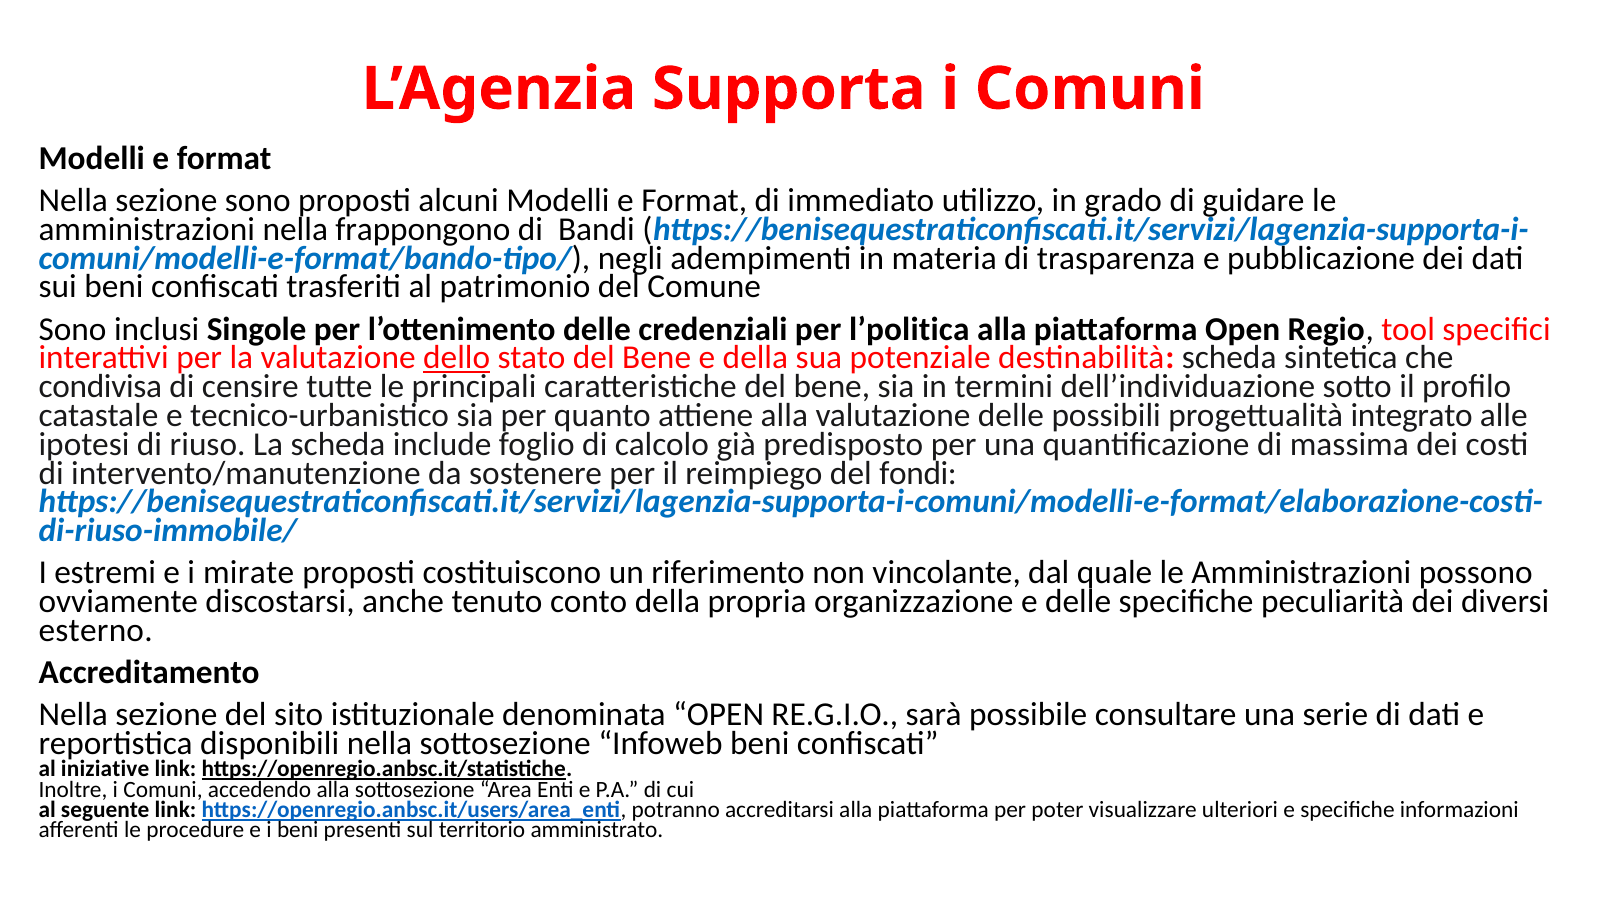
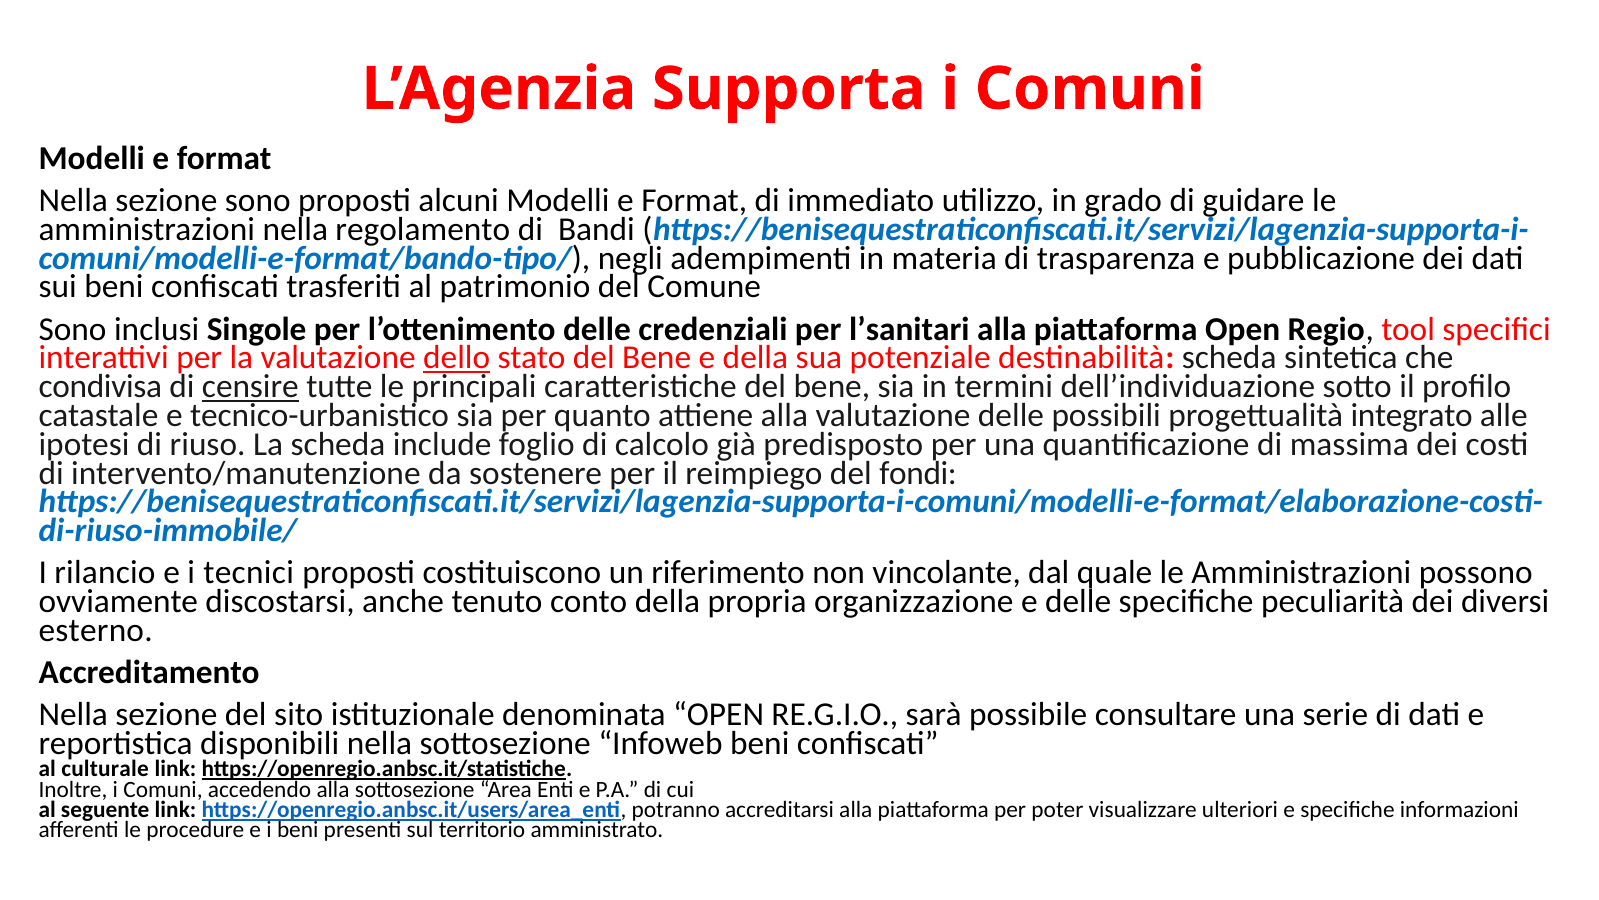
frappongono: frappongono -> regolamento (423, 229)
l’politica: l’politica -> l’sanitari (909, 329)
censire underline: none -> present (250, 386)
estremi: estremi -> rilancio (105, 573)
mirate: mirate -> tecnici (249, 573)
iniziative: iniziative -> culturale (105, 769)
